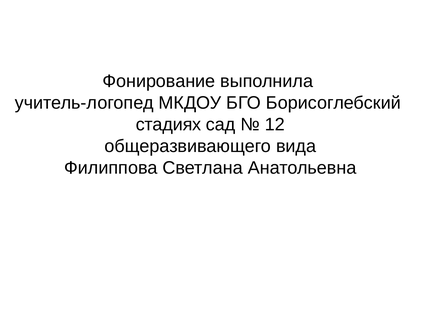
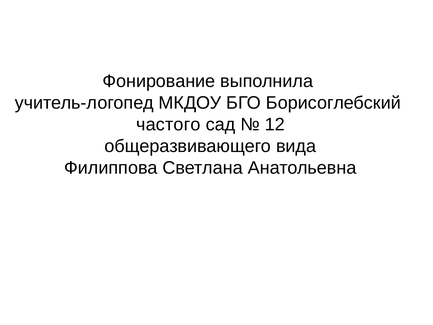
стадиях: стадиях -> частого (168, 124)
